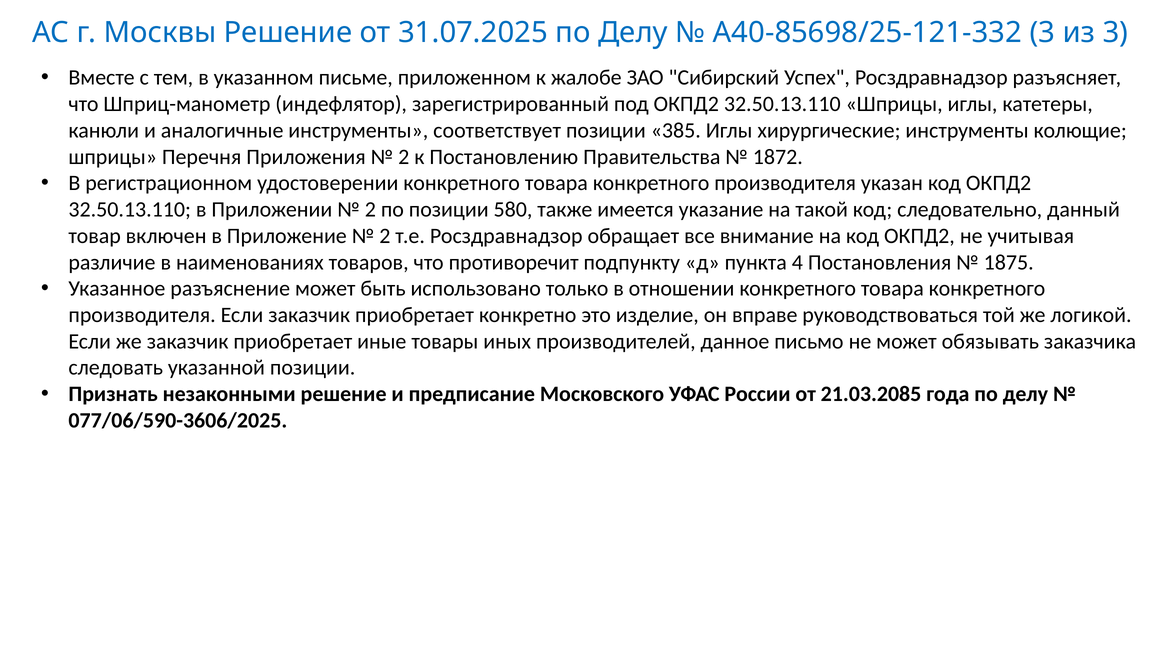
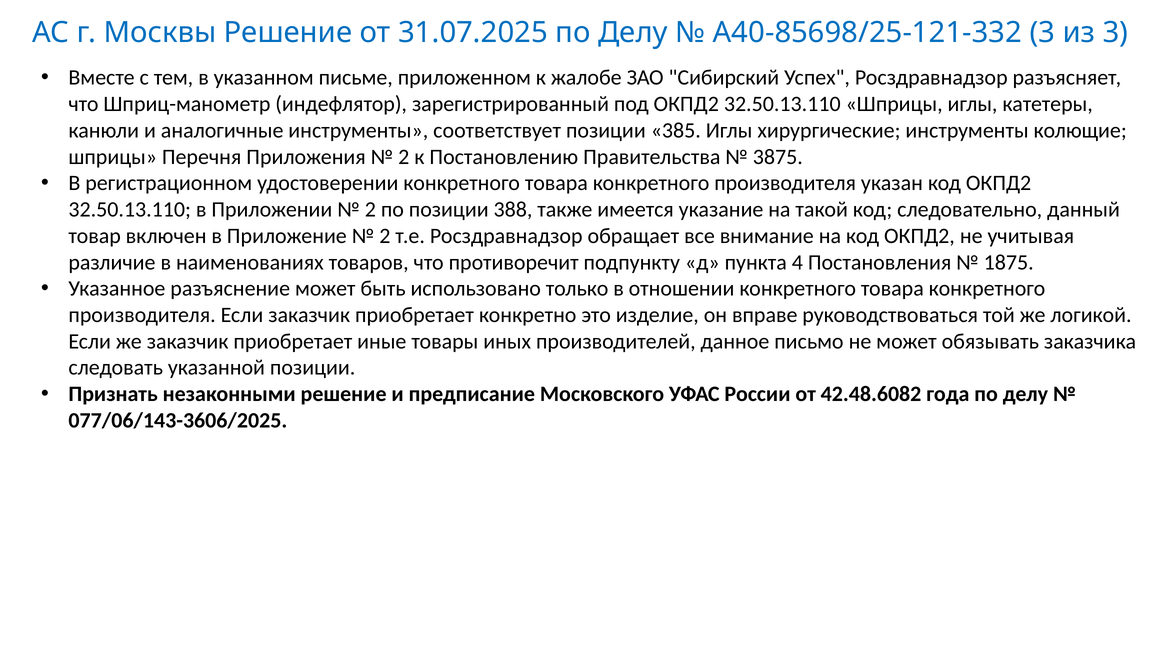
1872: 1872 -> 3875 (778, 157)
580: 580 -> 388 (513, 210)
21.03.2085: 21.03.2085 -> 42.48.6082 (871, 394)
077/06/590-3606/2025: 077/06/590-3606/2025 -> 077/06/143-3606/2025 (178, 421)
